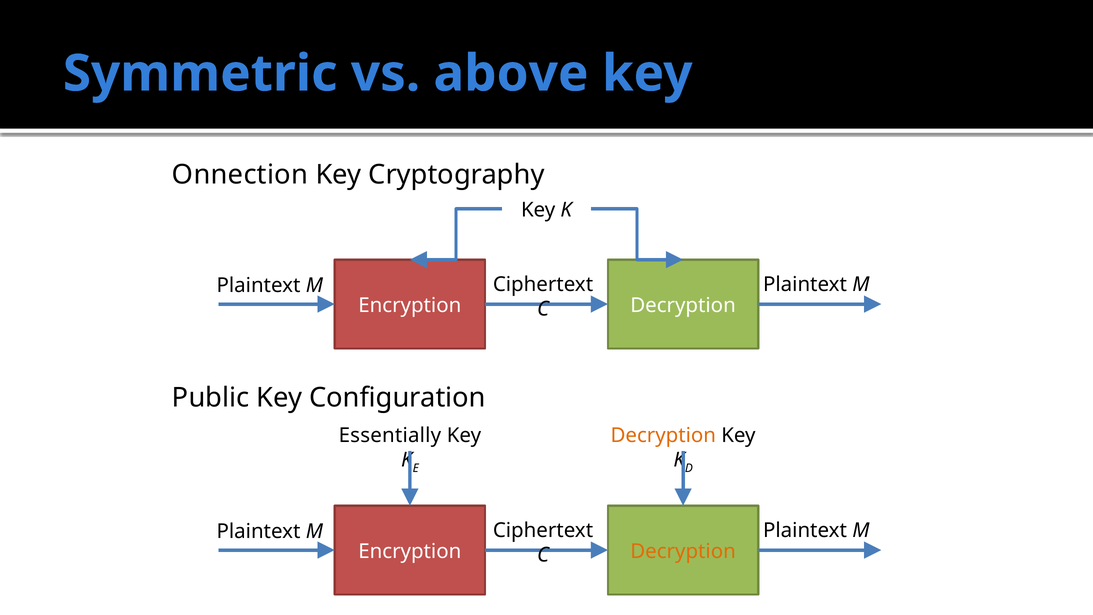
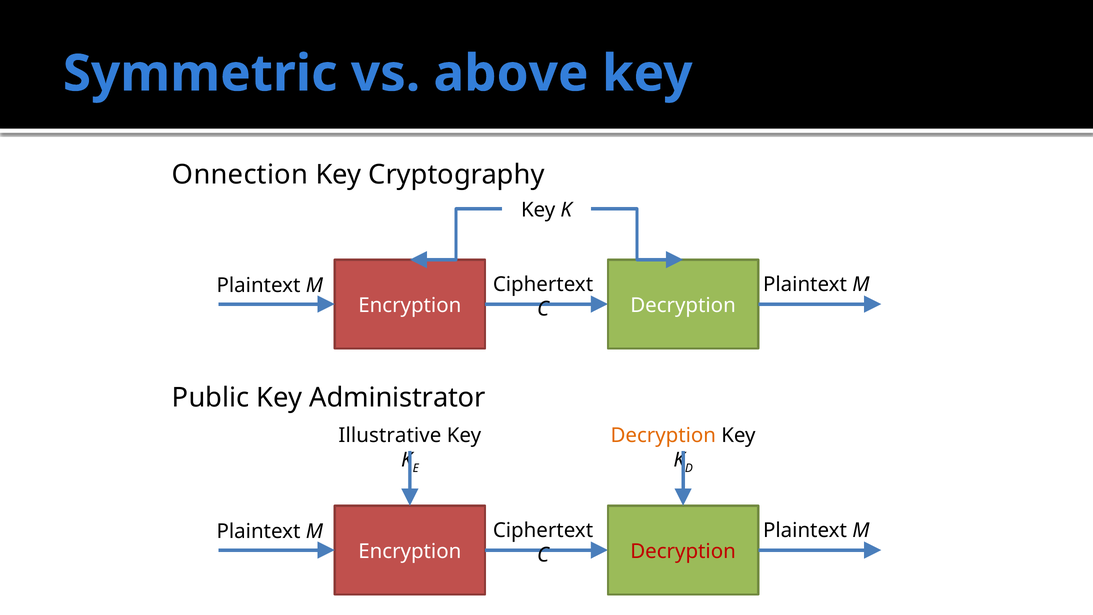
Configuration: Configuration -> Administrator (397, 398)
Essentially: Essentially -> Illustrative (390, 435)
Decryption colour: orange -> red (683, 551)
